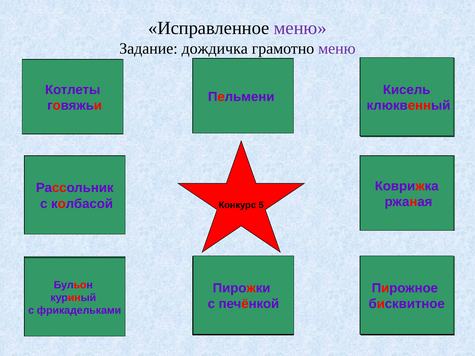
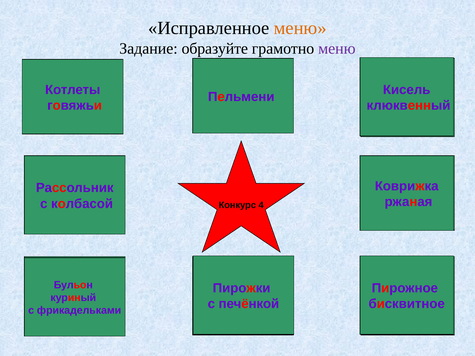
меню colour: purple -> orange (300, 28)
дождичка: дождичка -> образуйте (215, 49)
Конкурс 5: 5 -> 4 (261, 205)
